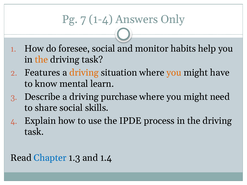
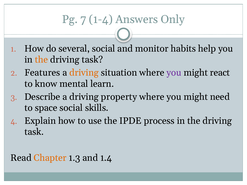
foresee: foresee -> several (74, 49)
you colour: orange -> purple (174, 73)
have: have -> react (220, 73)
purchase: purchase -> property (119, 97)
share: share -> space (46, 108)
Chapter colour: blue -> orange (50, 158)
